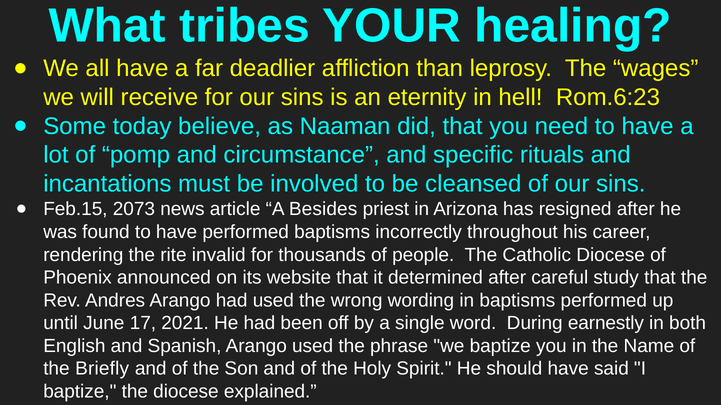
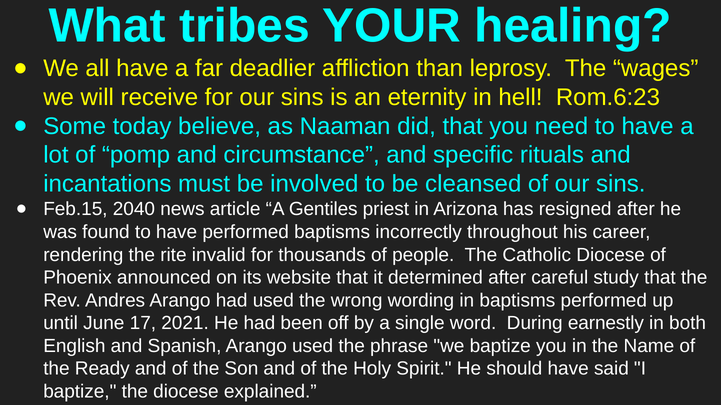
2073: 2073 -> 2040 (134, 209)
Besides: Besides -> Gentiles (323, 209)
Briefly: Briefly -> Ready (102, 369)
